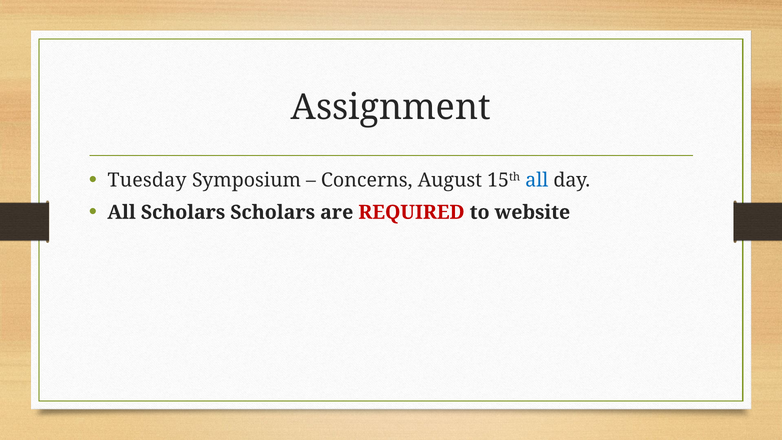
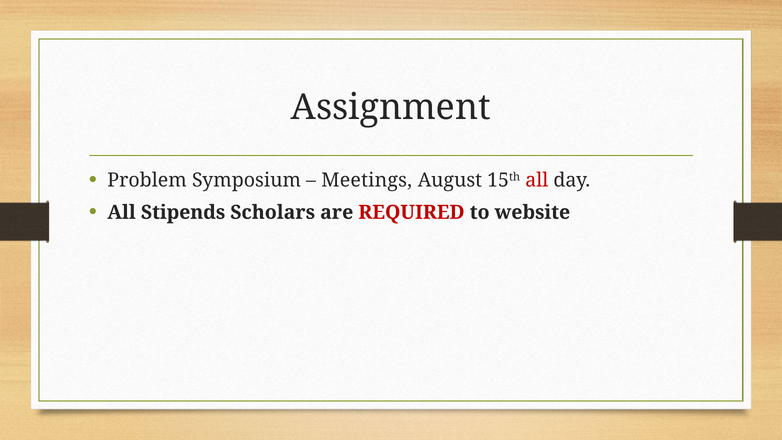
Tuesday: Tuesday -> Problem (147, 180)
Concerns: Concerns -> Meetings (367, 180)
all colour: blue -> red (537, 180)
All Scholars: Scholars -> Stipends (183, 212)
